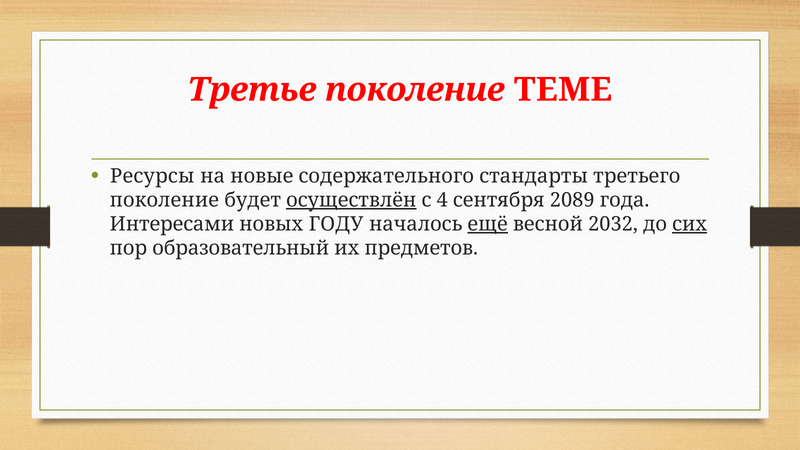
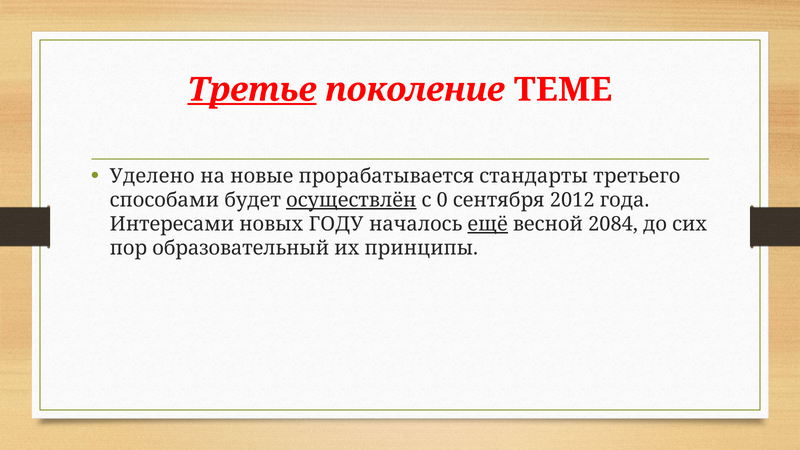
Третье underline: none -> present (252, 90)
Ресурсы: Ресурсы -> Уделено (152, 176)
содержательного: содержательного -> прорабатывается (386, 176)
поколение: поколение -> способами (164, 200)
4: 4 -> 0 (442, 200)
2089: 2089 -> 2012 (572, 200)
2032: 2032 -> 2084 (613, 224)
сих underline: present -> none (690, 224)
предметов: предметов -> принципы (421, 248)
